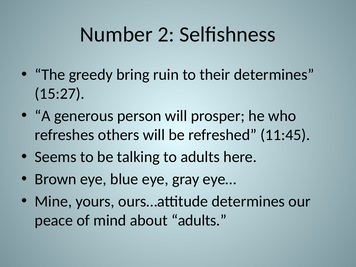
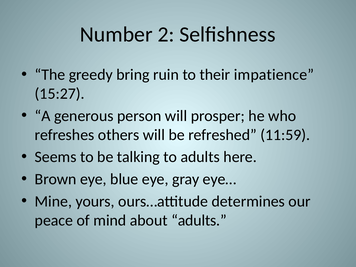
their determines: determines -> impatience (274, 75)
11:45: 11:45 -> 11:59 (285, 135)
